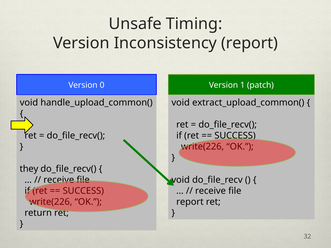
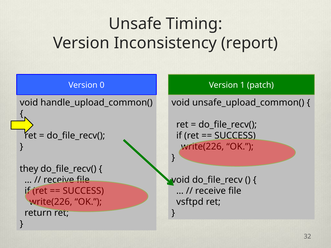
extract_upload_common(: extract_upload_common( -> unsafe_upload_common( (248, 103)
report: report -> vsftpd (190, 202)
